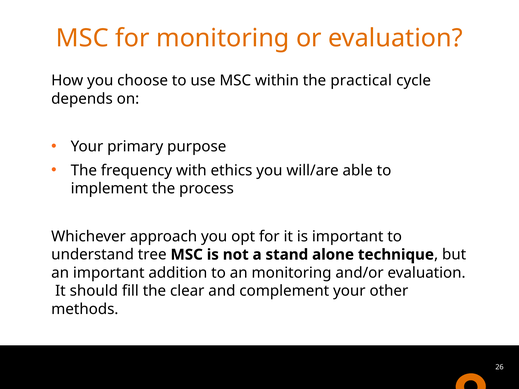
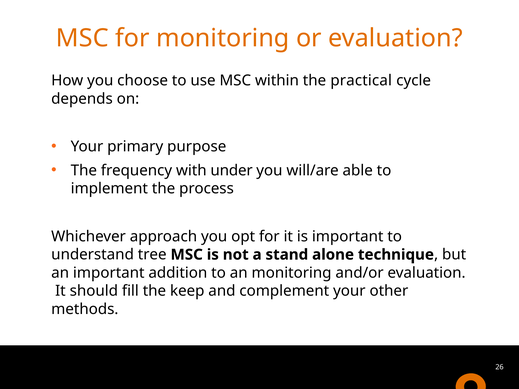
ethics: ethics -> under (232, 171)
clear: clear -> keep (187, 291)
